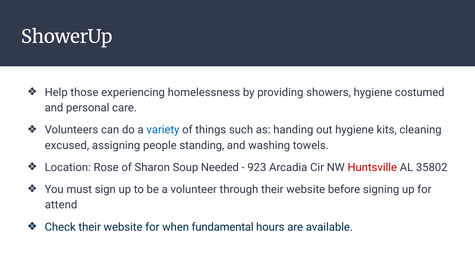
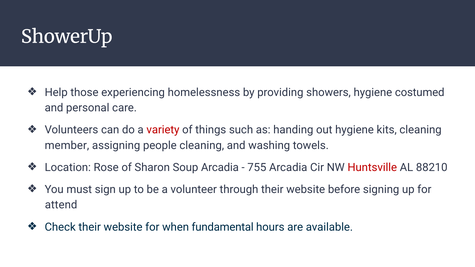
variety colour: blue -> red (163, 130)
excused: excused -> member (67, 145)
people standing: standing -> cleaning (202, 145)
Soup Needed: Needed -> Arcadia (220, 168)
923: 923 -> 755 (257, 168)
35802: 35802 -> 88210 (432, 168)
